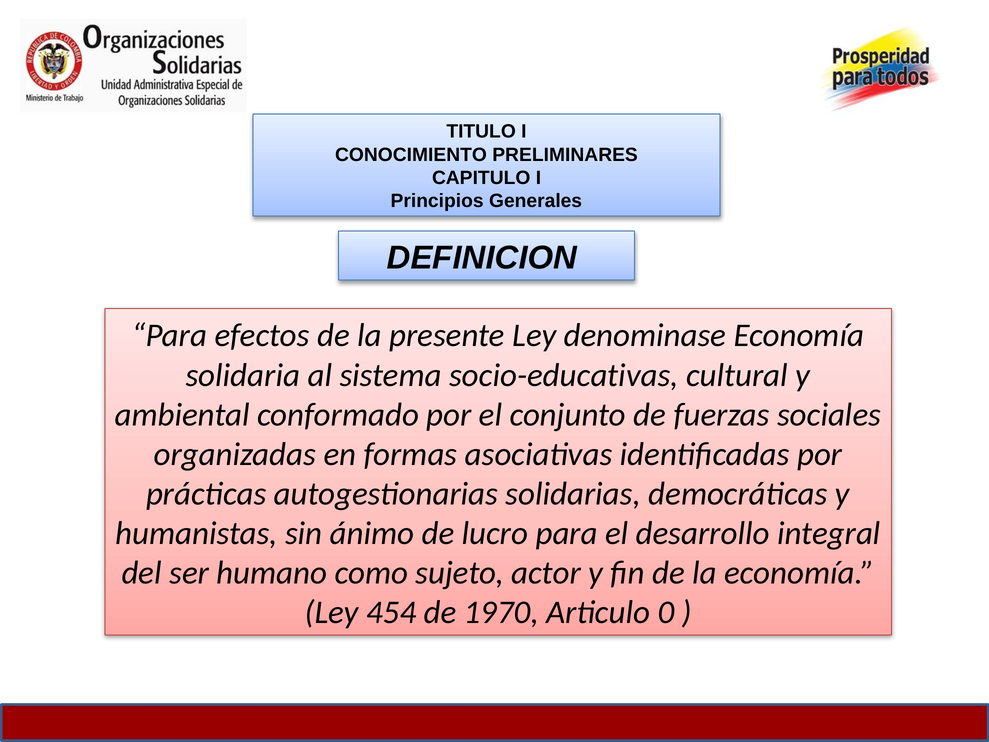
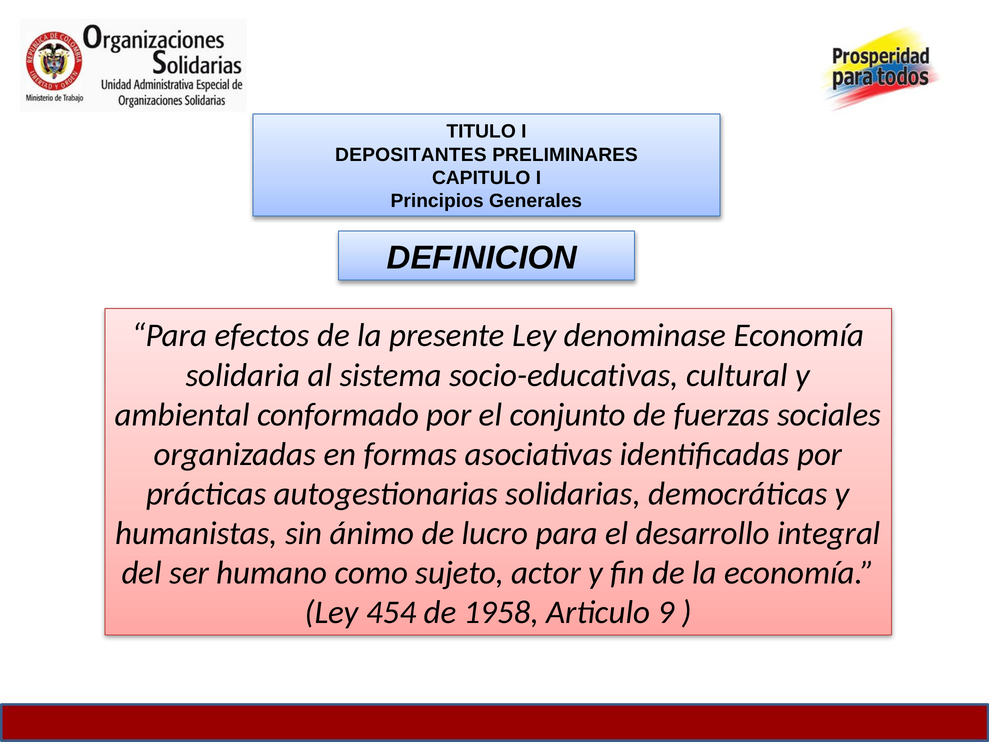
CONOCIMIENTO: CONOCIMIENTO -> DEPOSITANTES (411, 155)
1970: 1970 -> 1958 (501, 612)
0: 0 -> 9 (666, 612)
